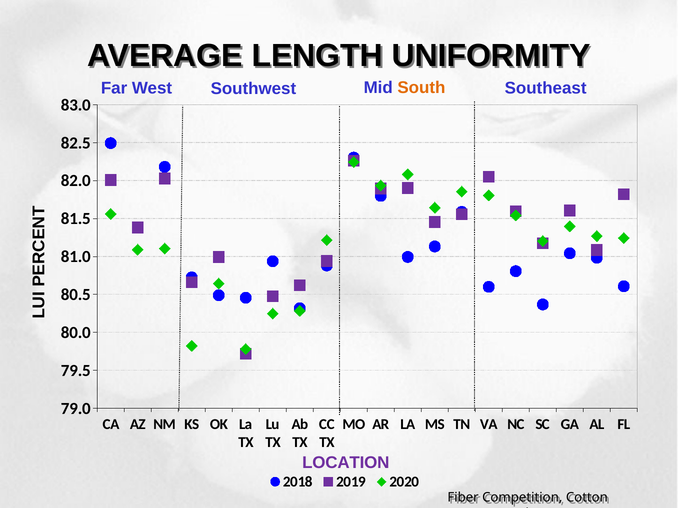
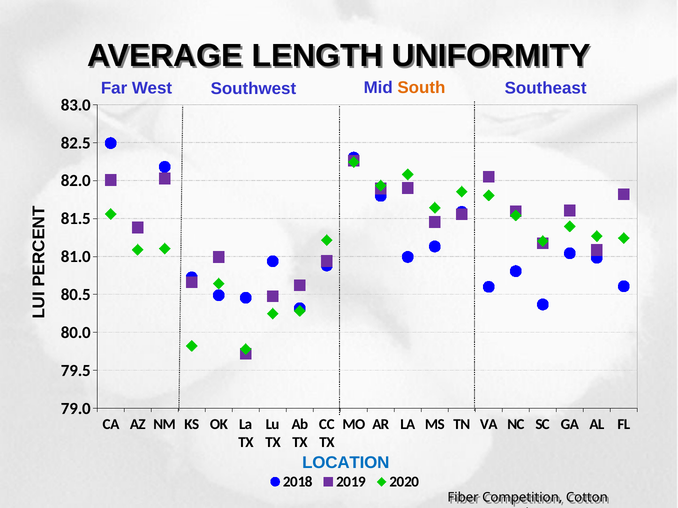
LOCATION colour: purple -> blue (346, 463)
